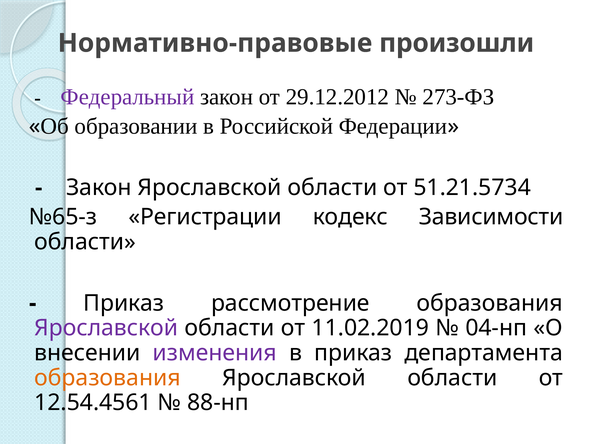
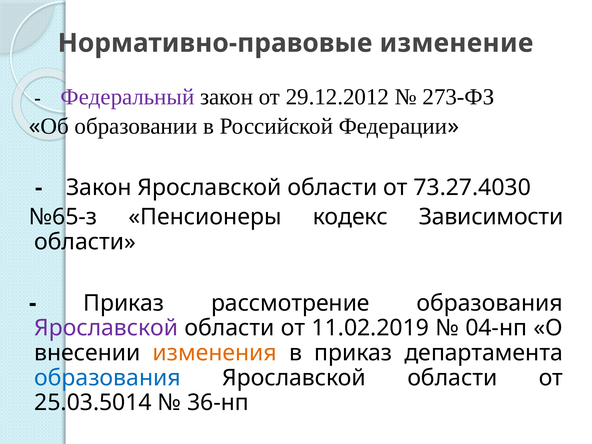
произошли: произошли -> изменение (456, 43)
51.21.5734: 51.21.5734 -> 73.27.4030 (472, 188)
Регистрации: Регистрации -> Пенсионеры (205, 217)
изменения colour: purple -> orange (215, 353)
образования colour: orange -> blue (107, 378)
12.54.4561: 12.54.4561 -> 25.03.5014 (93, 403)
88-нп: 88-нп -> 36-нп (218, 403)
